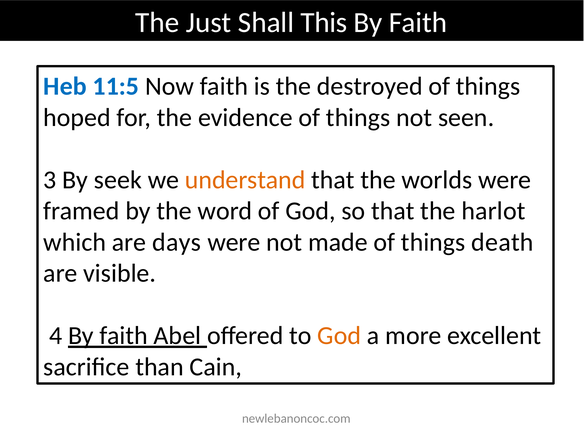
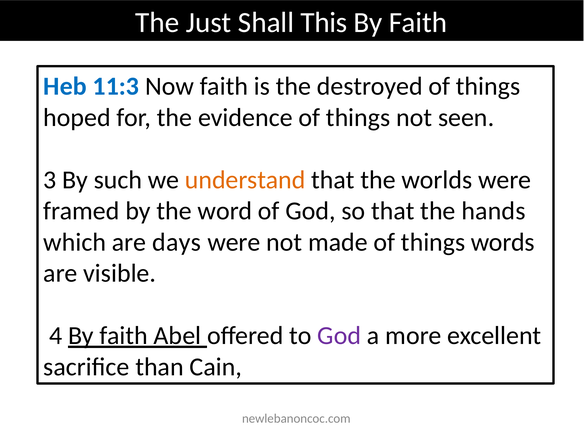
11:5: 11:5 -> 11:3 (116, 86)
seek: seek -> such (118, 180)
harlot: harlot -> hands (493, 211)
death: death -> words (503, 242)
God colour: orange -> purple (339, 336)
